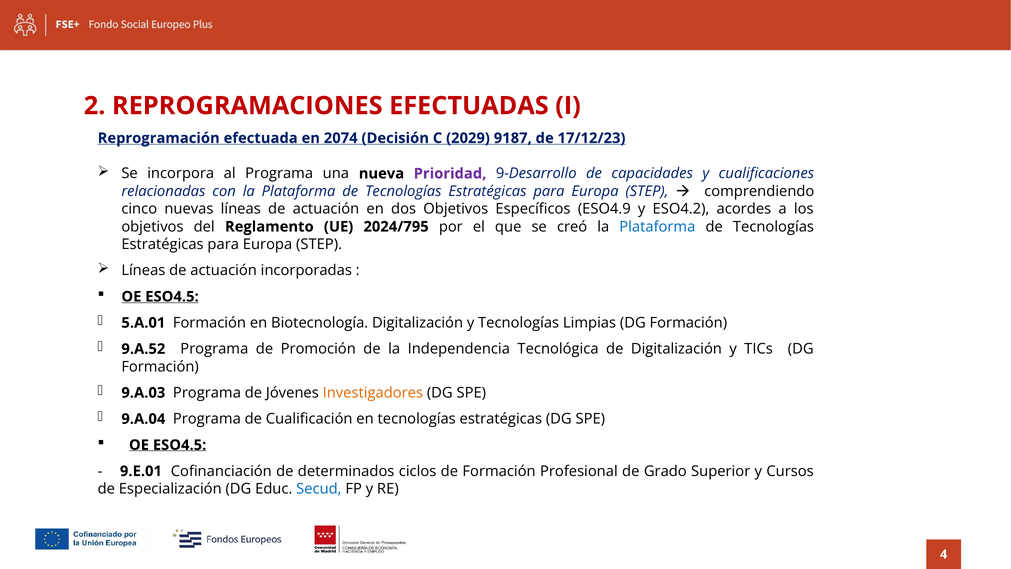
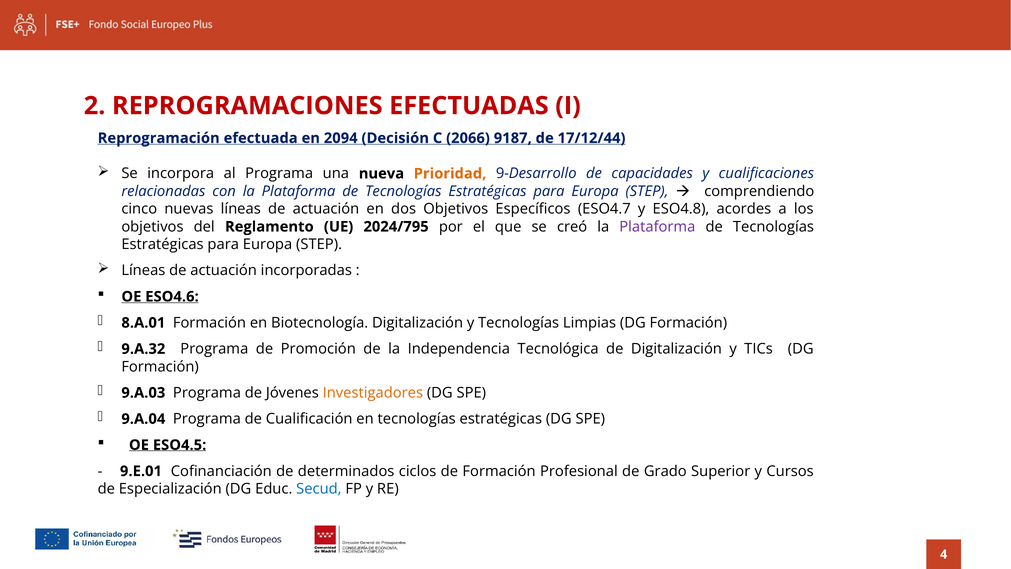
2074: 2074 -> 2094 (341, 138)
2029: 2029 -> 2066 (468, 138)
17/12/23: 17/12/23 -> 17/12/44 (592, 138)
Prioridad colour: purple -> orange (450, 173)
ESO4.9: ESO4.9 -> ESO4.7 (604, 209)
ESO4.2: ESO4.2 -> ESO4.8 (681, 209)
Plataforma colour: blue -> purple (657, 227)
ESO4.5: ESO4.5 -> ESO4.6 (172, 297)
5.A.01: 5.A.01 -> 8.A.01 (143, 323)
9.A.52: 9.A.52 -> 9.A.32 (143, 349)
